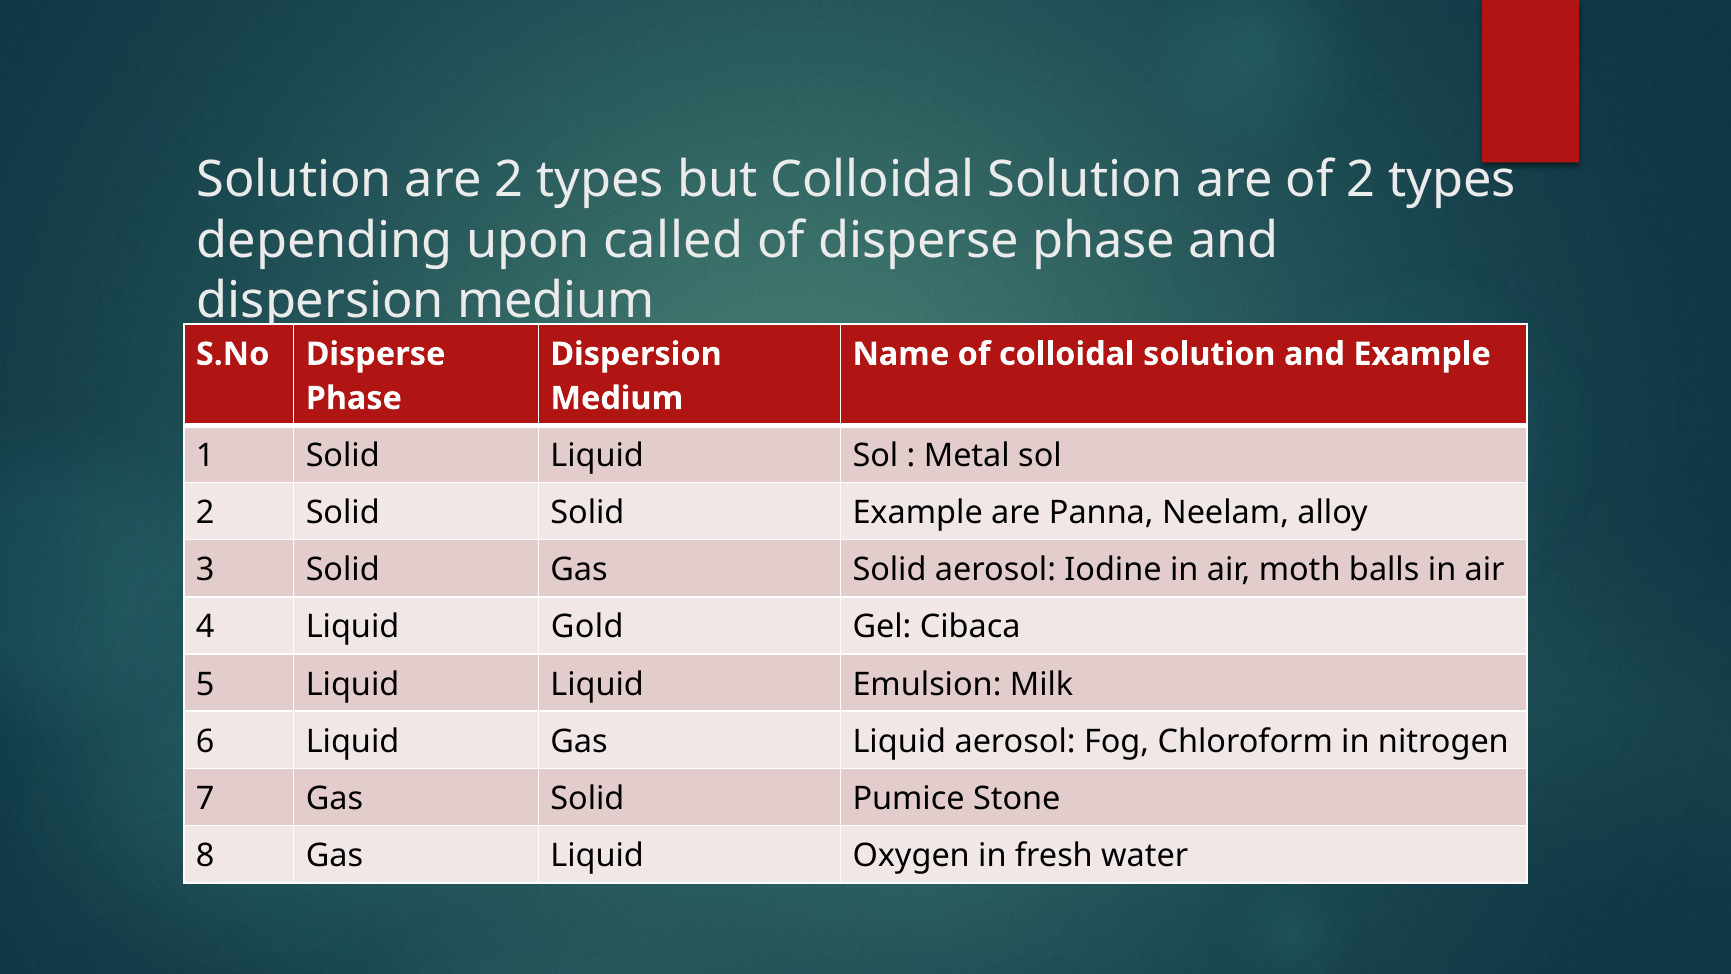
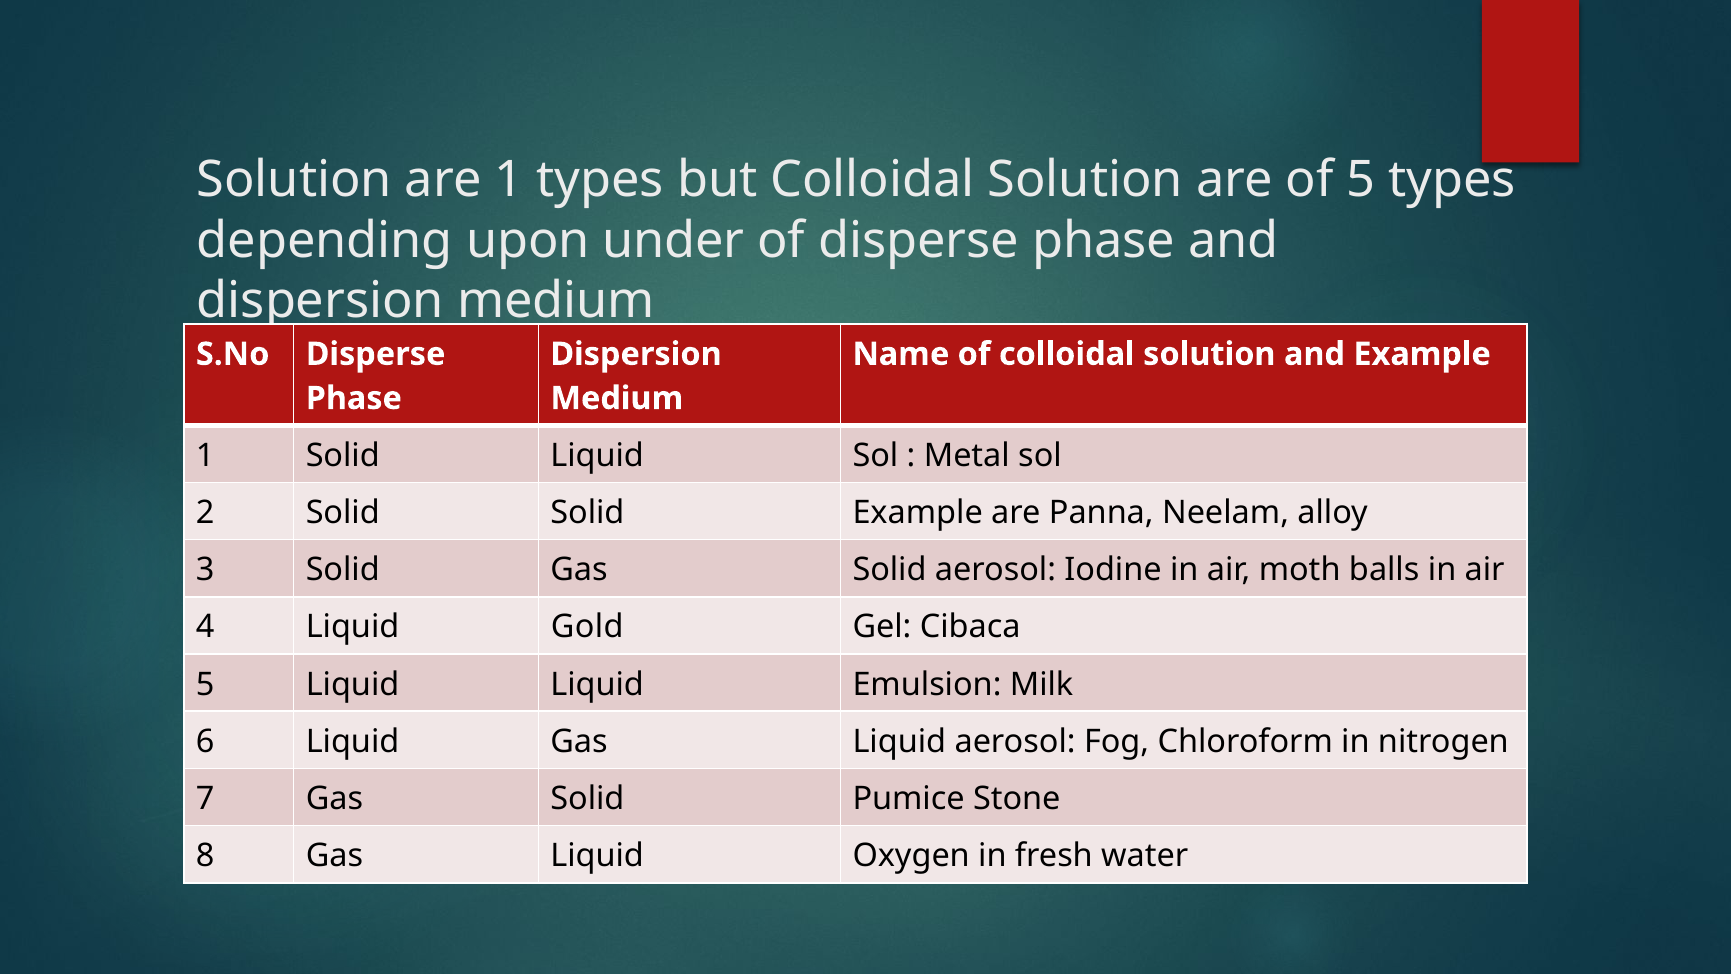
are 2: 2 -> 1 (509, 180)
of 2: 2 -> 5 (1361, 180)
called: called -> under (674, 240)
